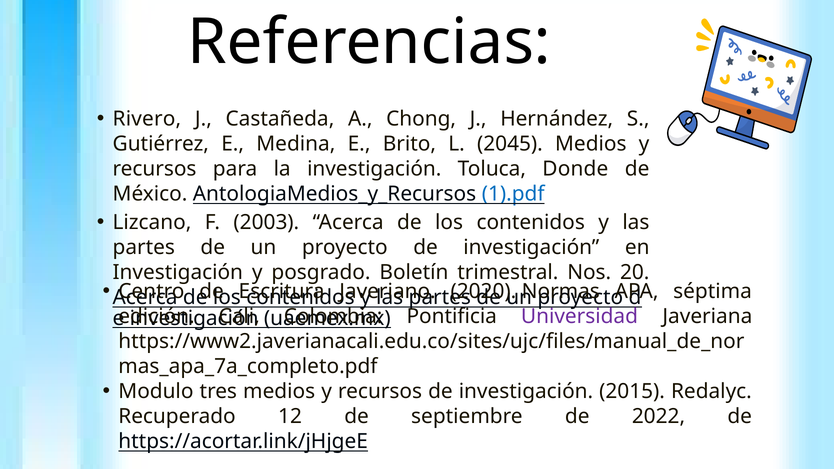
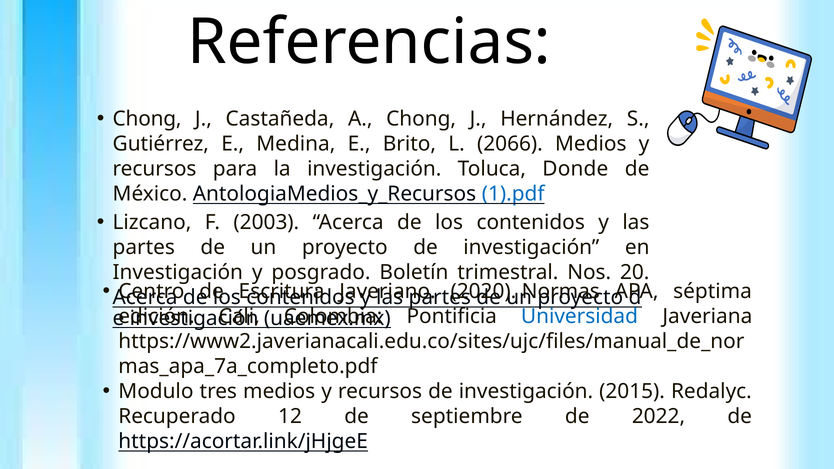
Rivero: Rivero -> Chong (147, 119)
2045: 2045 -> 2066 (510, 144)
Universidad colour: purple -> blue (579, 316)
